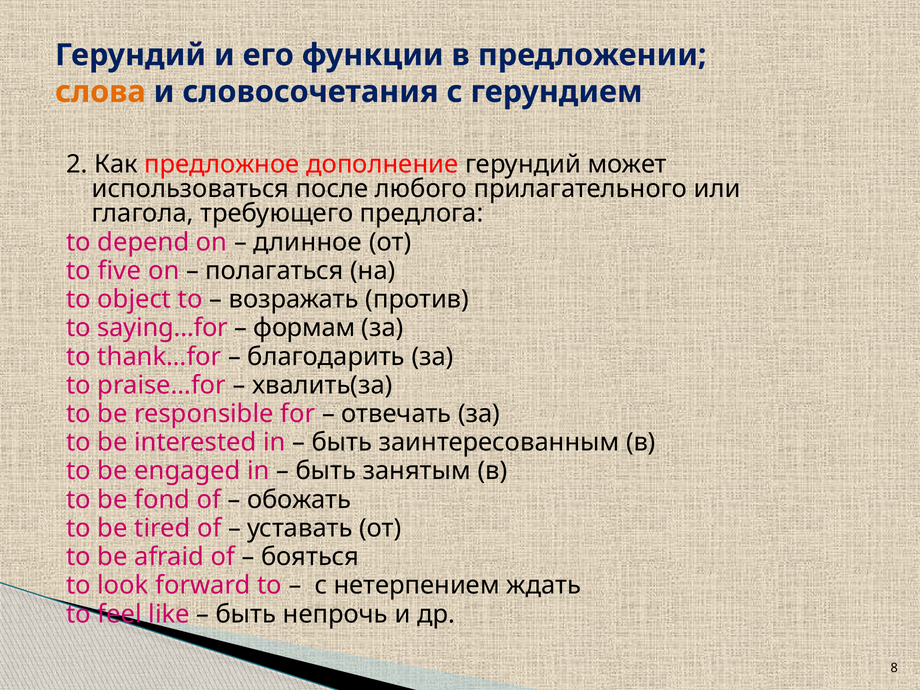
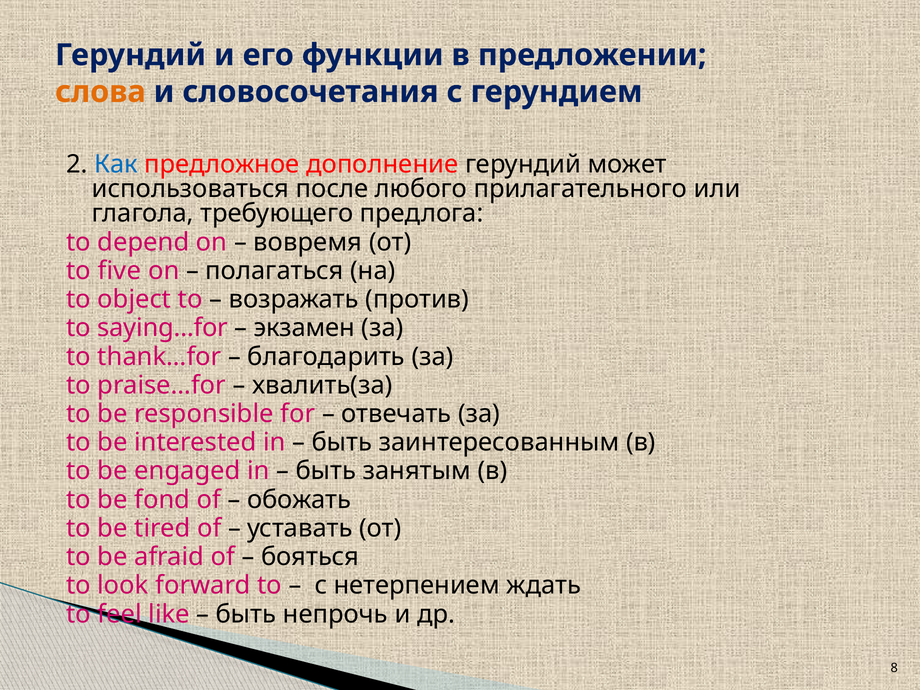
Как colour: black -> blue (116, 164)
длинное: длинное -> вовремя (308, 242)
формам: формам -> экзамен (304, 328)
